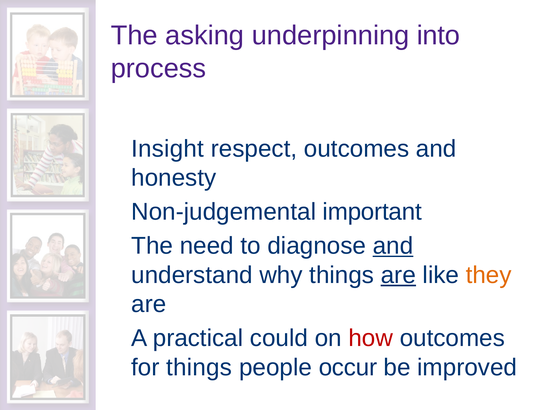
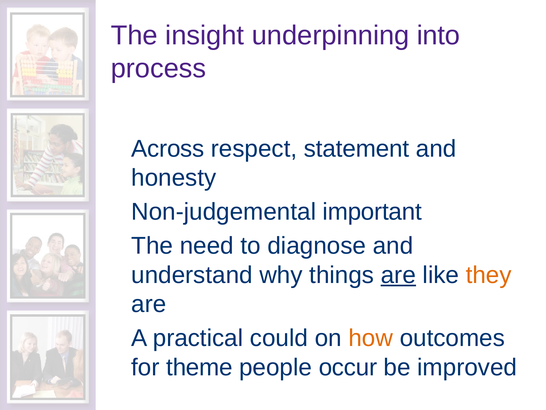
asking: asking -> insight (205, 36)
Insight: Insight -> Across (168, 149)
respect outcomes: outcomes -> statement (357, 149)
and underline: present -> none (393, 246)
how colour: red -> orange (371, 338)
for things: things -> theme (199, 367)
